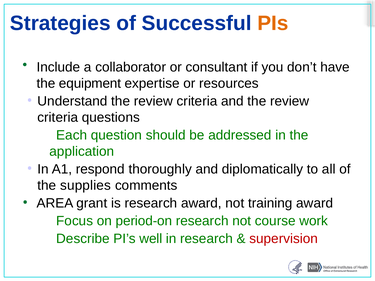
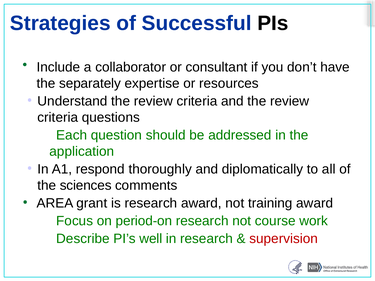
PIs colour: orange -> black (273, 23)
equipment: equipment -> separately (90, 83)
supplies: supplies -> sciences (86, 186)
